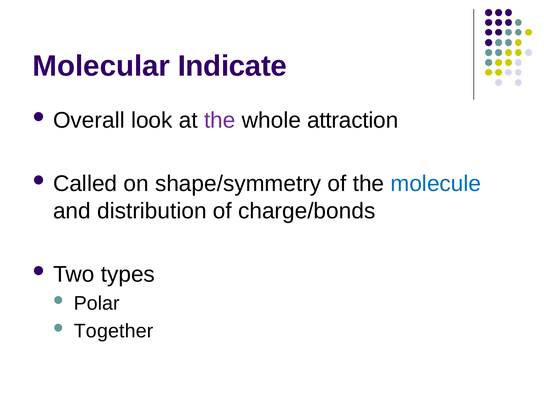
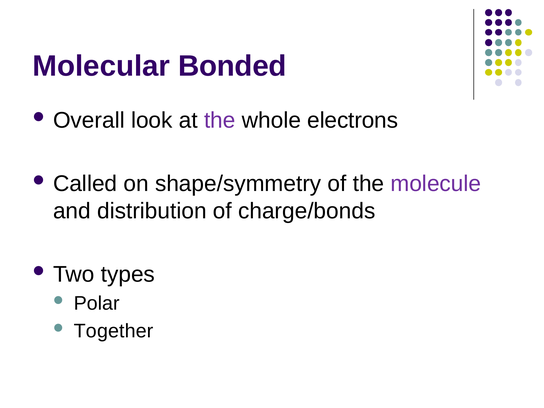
Indicate: Indicate -> Bonded (232, 66)
attraction: attraction -> electrons (353, 120)
molecule colour: blue -> purple (436, 184)
